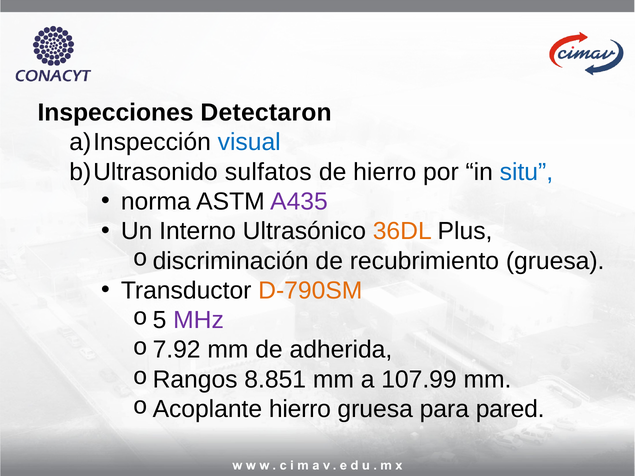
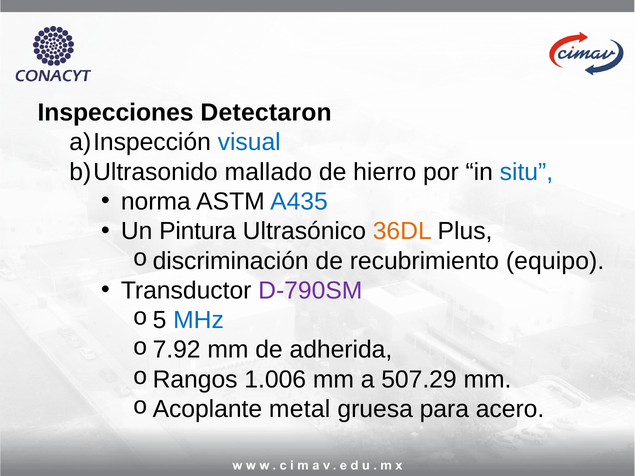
sulfatos: sulfatos -> mallado (268, 172)
A435 colour: purple -> blue (299, 202)
Interno: Interno -> Pintura (198, 231)
recubrimiento gruesa: gruesa -> equipo (555, 261)
D-790SM colour: orange -> purple (310, 291)
MHz colour: purple -> blue (199, 320)
8.851: 8.851 -> 1.006 (275, 380)
107.99: 107.99 -> 507.29 (419, 380)
hierro: hierro -> metal (300, 409)
pared: pared -> acero (510, 409)
